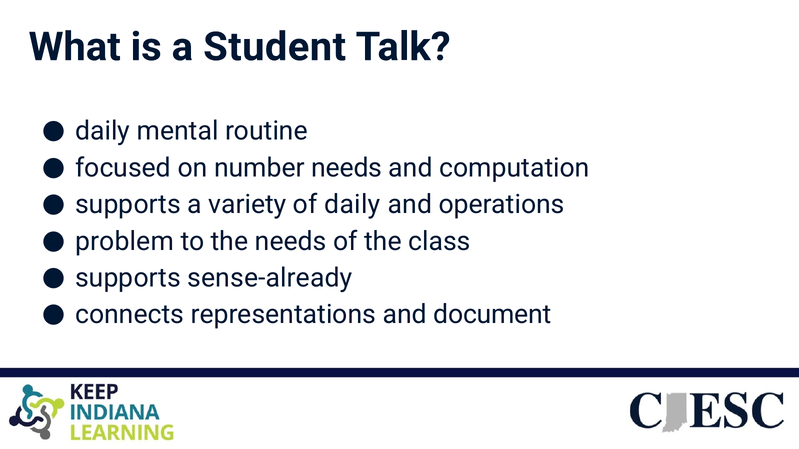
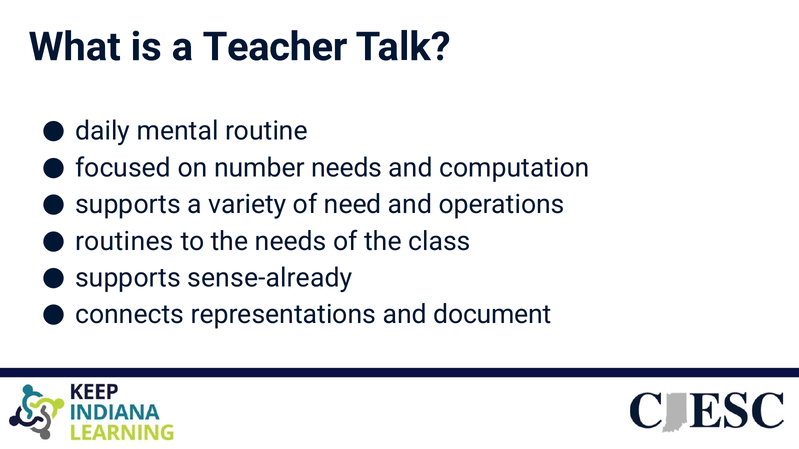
Student: Student -> Teacher (275, 47)
of daily: daily -> need (353, 205)
problem: problem -> routines (124, 242)
